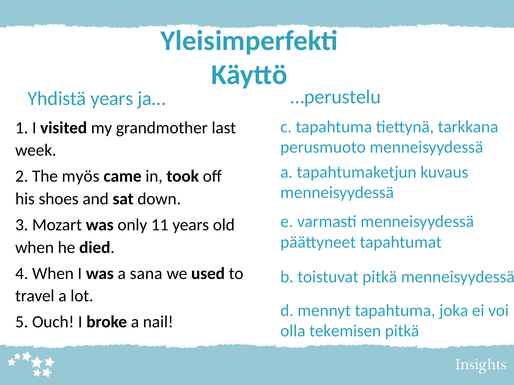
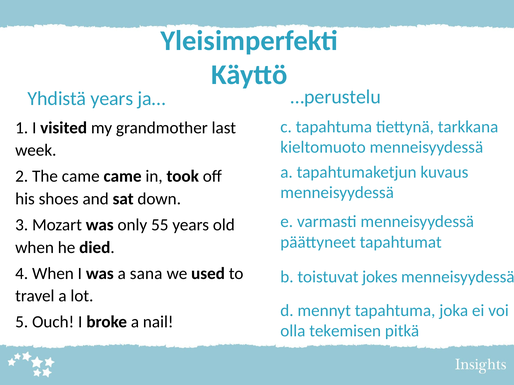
perusmuoto: perusmuoto -> kieltomuoto (323, 147)
The myös: myös -> came (81, 177)
11: 11 -> 55 (160, 225)
toistuvat pitkä: pitkä -> jokes (380, 277)
